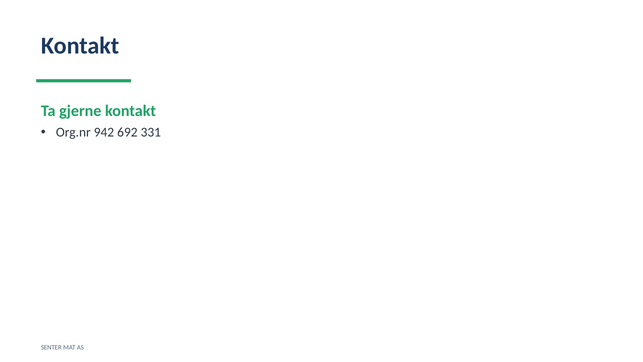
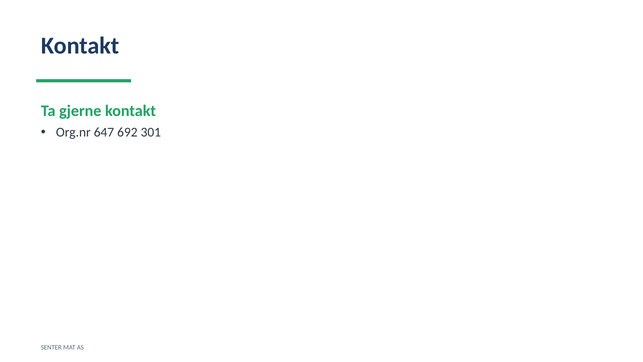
942: 942 -> 647 (104, 132)
331: 331 -> 301 (151, 132)
